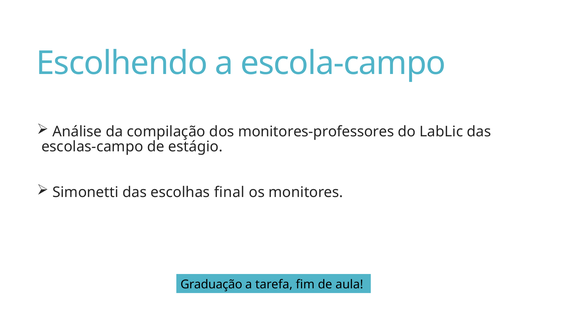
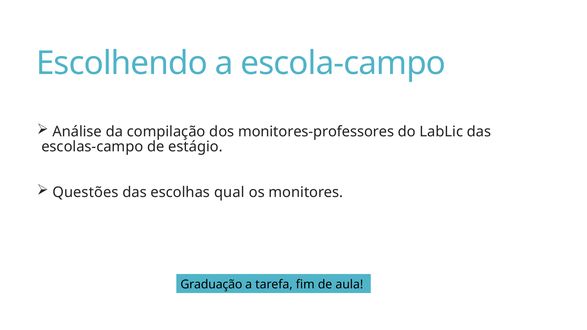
Simonetti: Simonetti -> Questões (86, 193)
final: final -> qual (229, 193)
